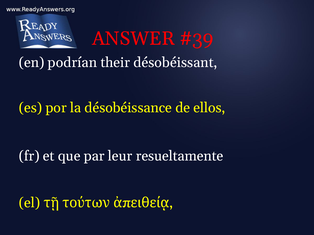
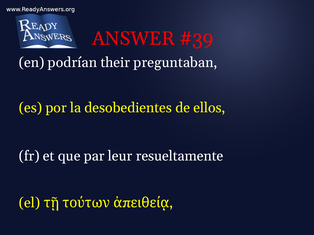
désobéissant: désobéissant -> preguntaban (175, 63)
désobéissance: désobéissance -> desobedientes (128, 108)
